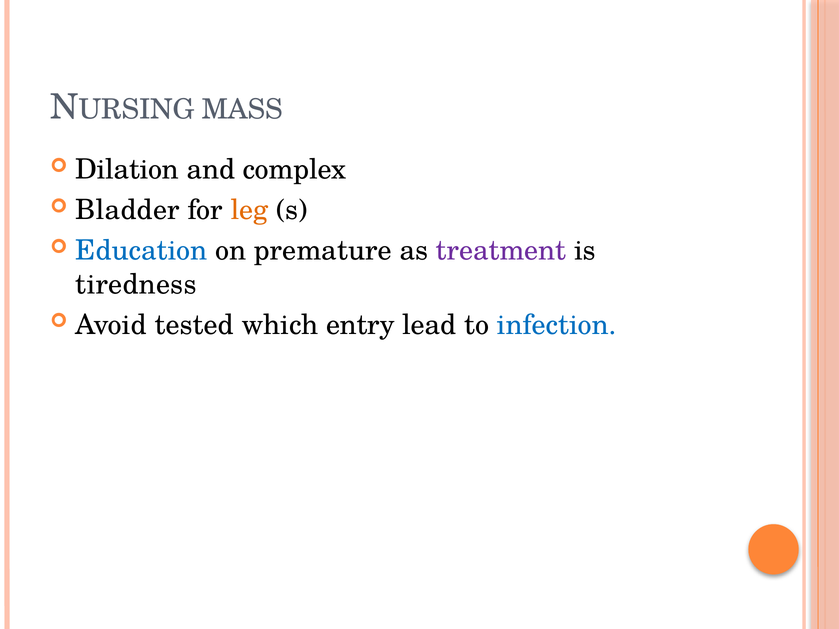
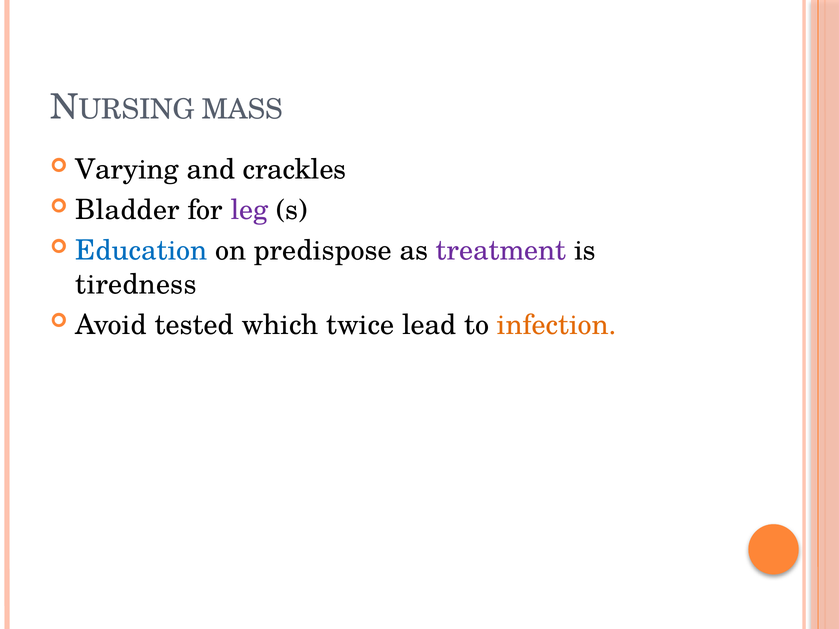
Dilation: Dilation -> Varying (127, 170)
complex: complex -> crackles (295, 170)
leg colour: orange -> purple (249, 210)
premature: premature -> predispose (323, 251)
entry: entry -> twice (360, 325)
infection colour: blue -> orange (557, 325)
